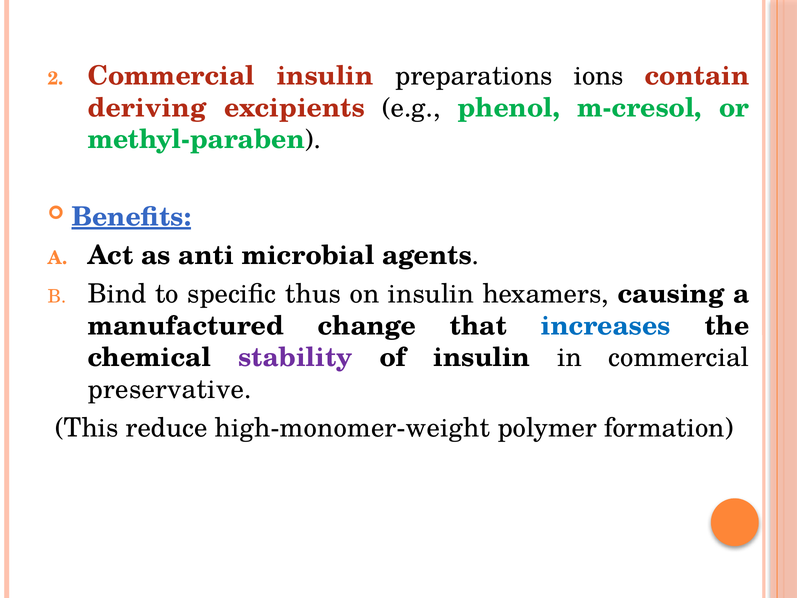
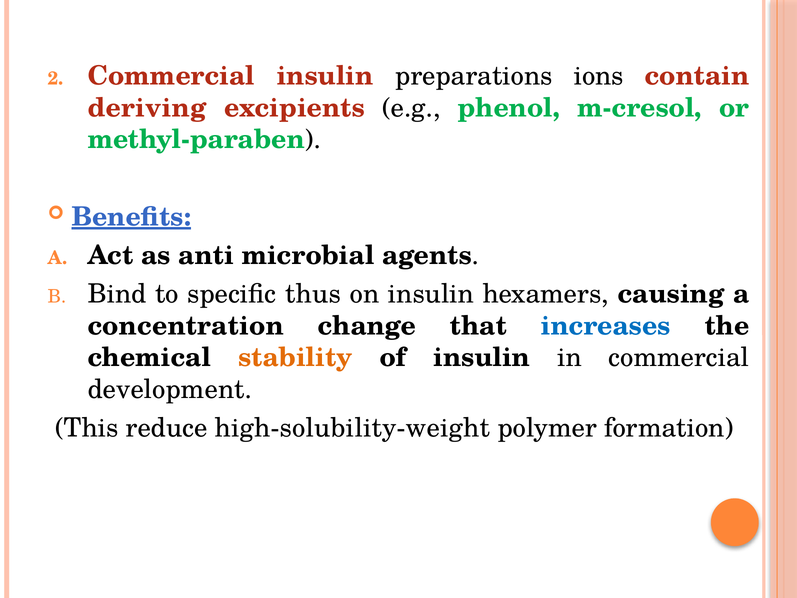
manufactured: manufactured -> concentration (186, 326)
stability colour: purple -> orange (295, 357)
preservative: preservative -> development (170, 389)
high-monomer-weight: high-monomer-weight -> high-solubility-weight (352, 428)
